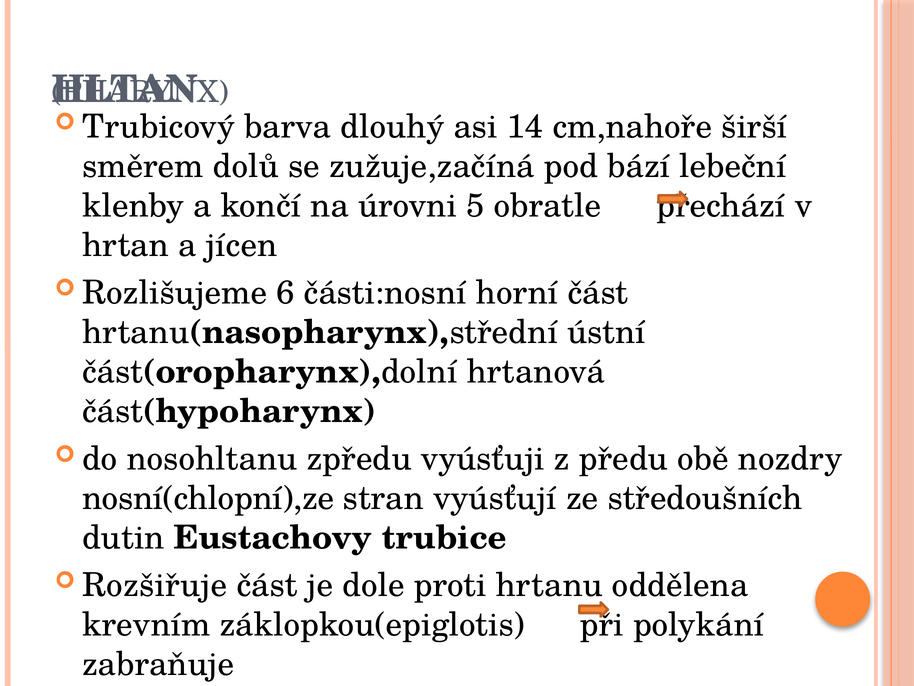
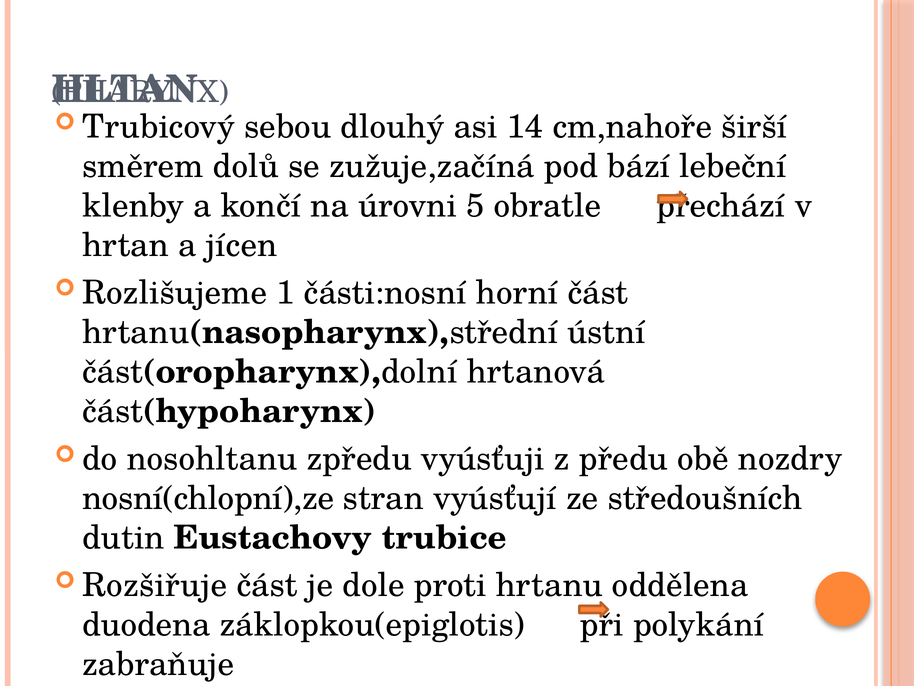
barva: barva -> sebou (288, 127)
6: 6 -> 1 (286, 293)
krevním: krevním -> duodena (146, 624)
